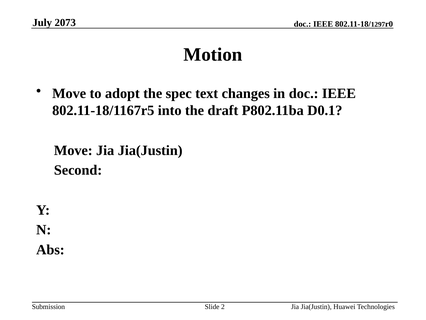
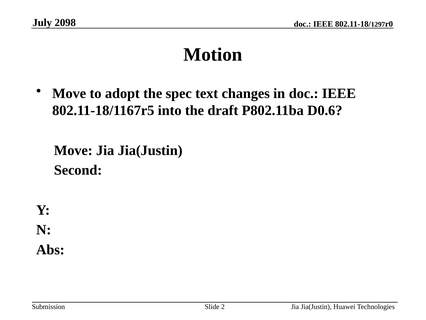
2073: 2073 -> 2098 (65, 23)
D0.1: D0.1 -> D0.6 (325, 110)
